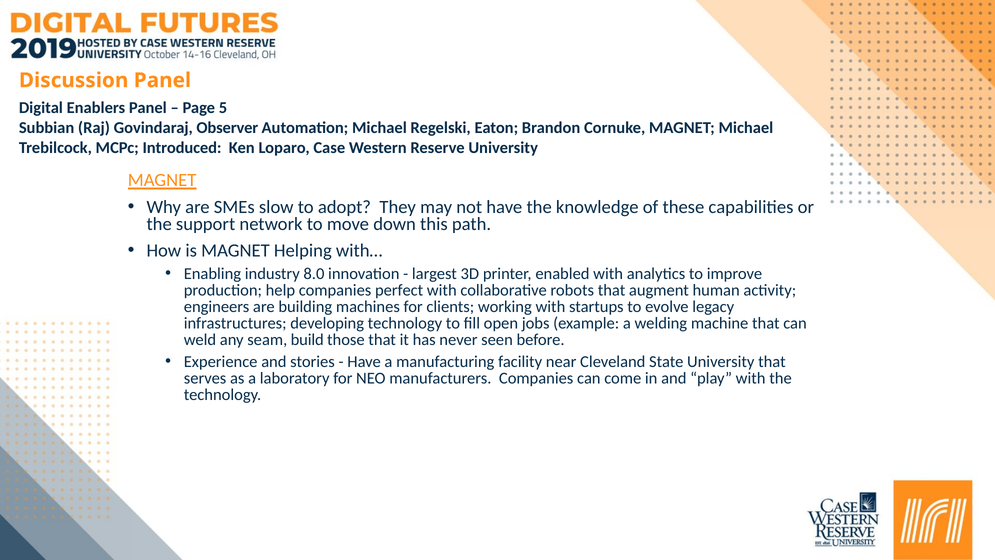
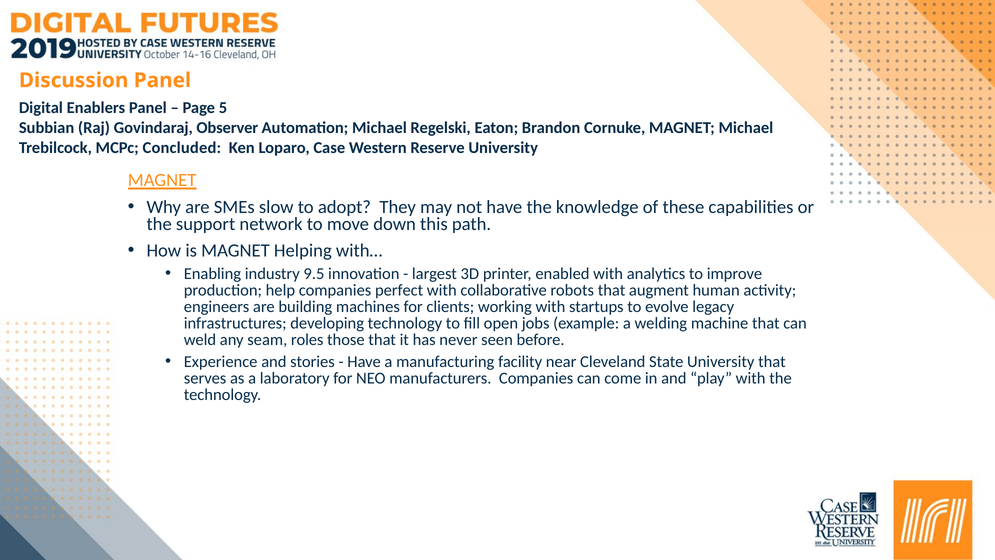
Introduced: Introduced -> Concluded (182, 148)
8.0: 8.0 -> 9.5 (314, 274)
build: build -> roles (307, 340)
